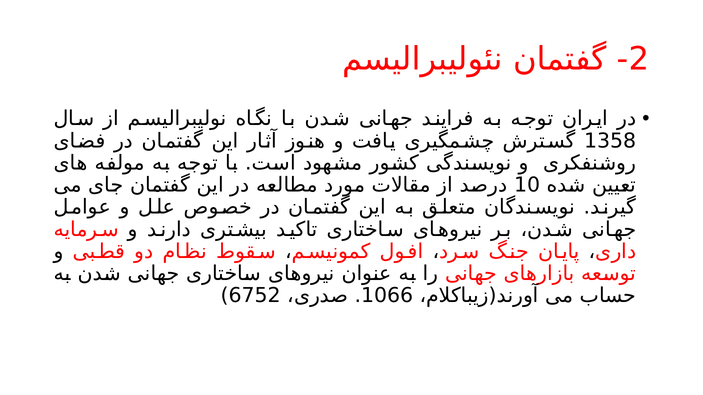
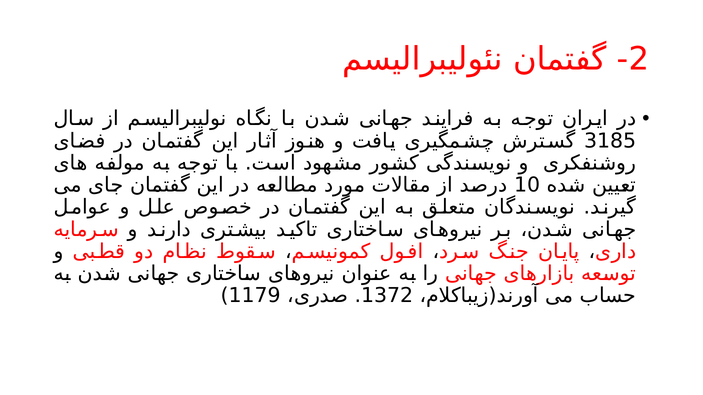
1358: 1358 -> 3185 (610, 141)
6752: 6752 -> 1179 (255, 296)
1066: 1066 -> 1372 (387, 296)
